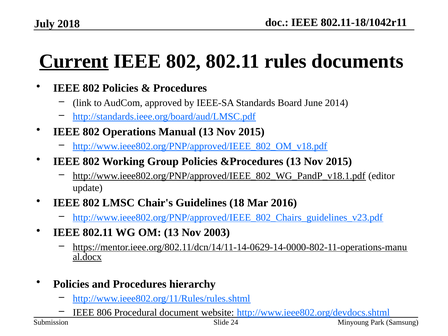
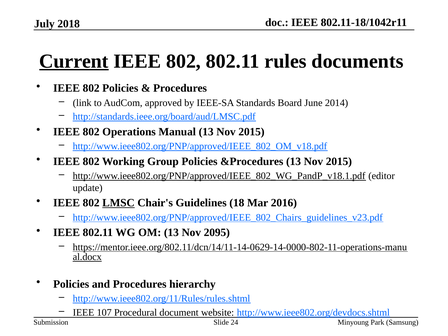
LMSC underline: none -> present (118, 203)
2003: 2003 -> 2095 (217, 232)
806: 806 -> 107 (104, 313)
